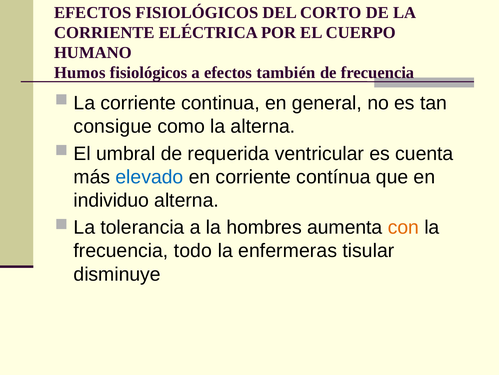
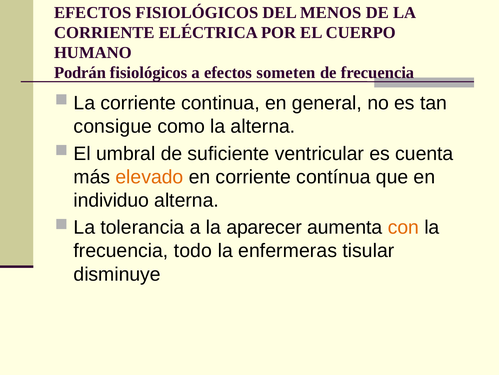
CORTO: CORTO -> MENOS (331, 13)
Humos: Humos -> Podrán (80, 73)
también: también -> someten (286, 73)
requerida: requerida -> suficiente (229, 153)
elevado colour: blue -> orange (149, 177)
hombres: hombres -> aparecer (264, 227)
